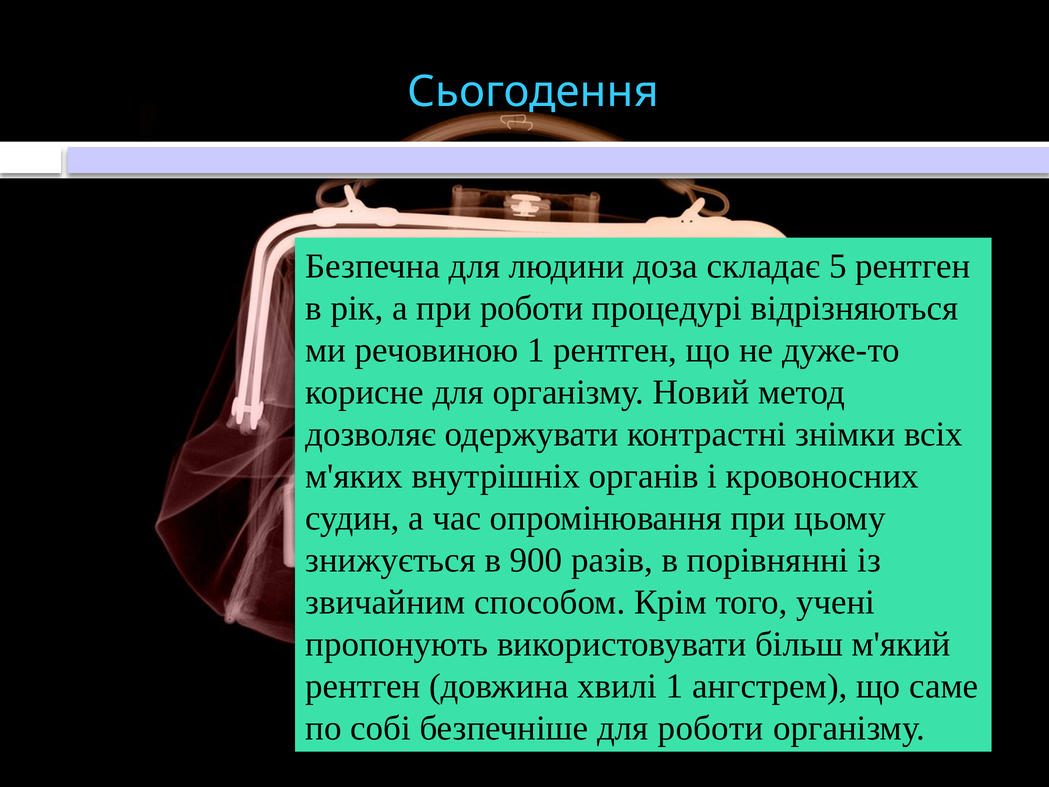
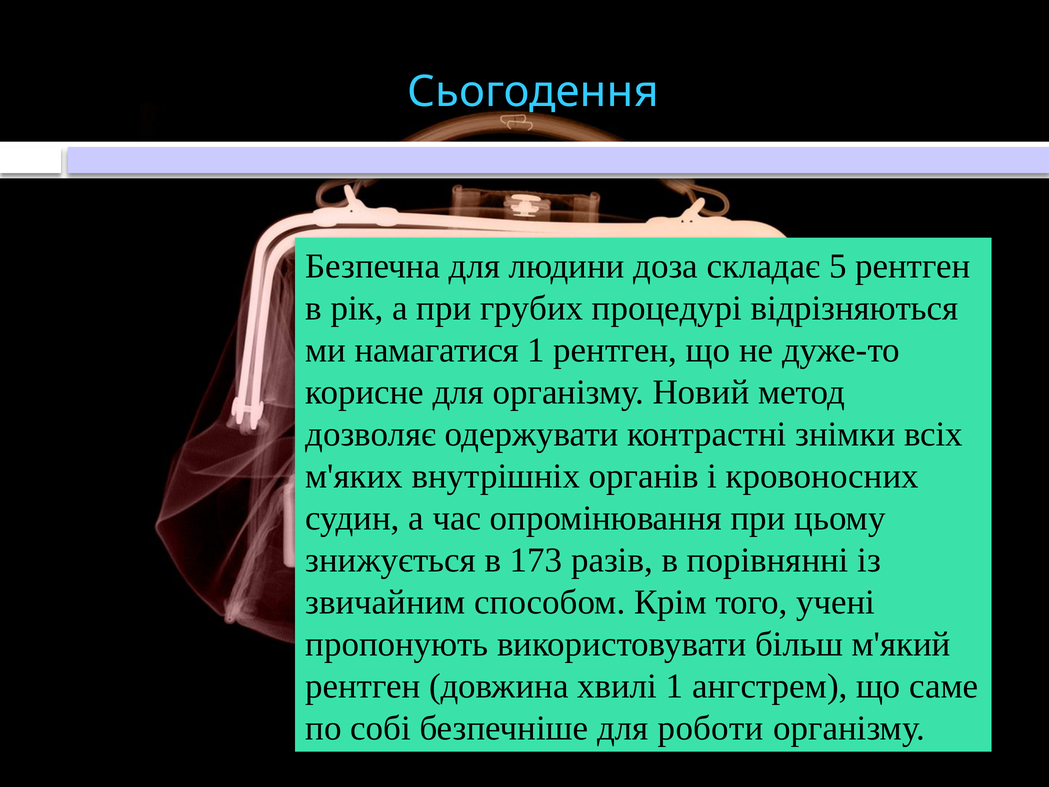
при роботи: роботи -> грубих (532, 308)
речовиною: речовиною -> намагатися (437, 350)
900: 900 -> 173 (536, 560)
